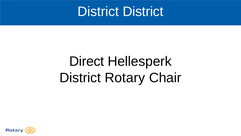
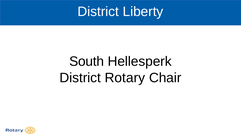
District District: District -> Liberty (143, 12)
Direct: Direct -> South (87, 61)
